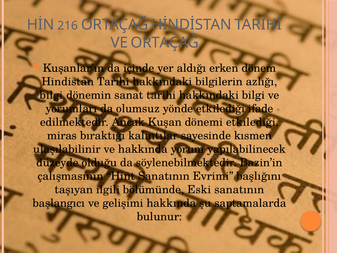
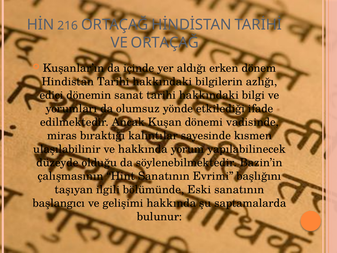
bilgi: bilgi -> edici (51, 95)
dönemi etkilediği: etkilediği -> vadisinde (252, 122)
